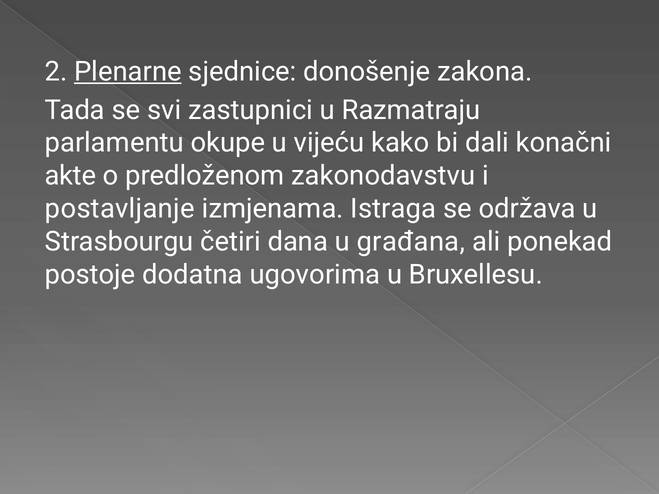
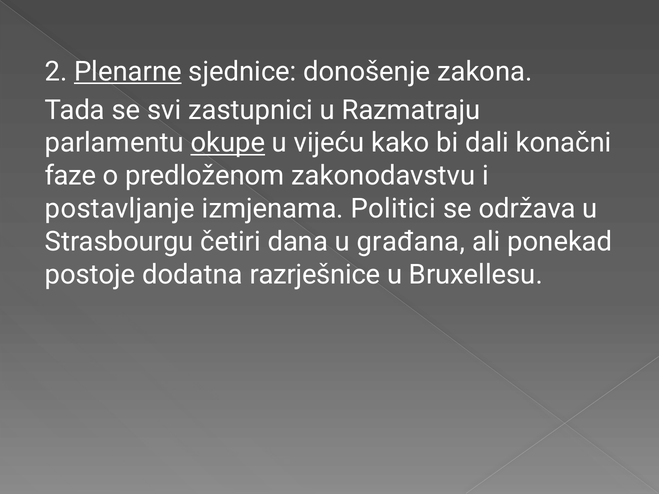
okupe underline: none -> present (228, 143)
akte: akte -> faze (70, 176)
Istraga: Istraga -> Politici (393, 209)
ugovorima: ugovorima -> razrješnice (315, 275)
